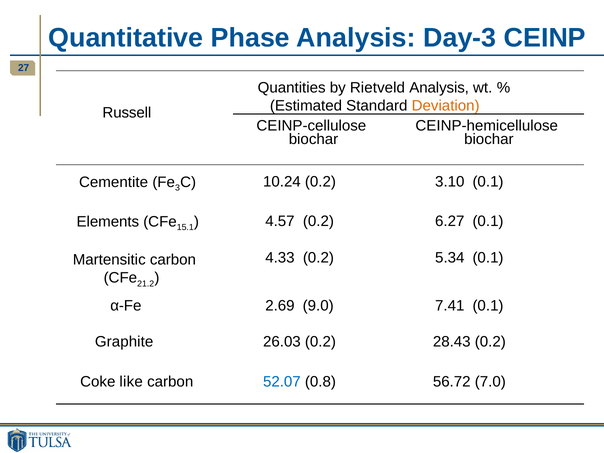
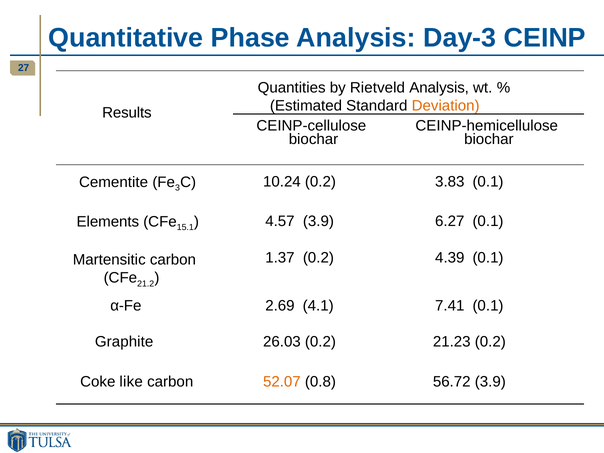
Russell: Russell -> Results (127, 113)
3.10: 3.10 -> 3.83 (450, 182)
4.57 0.2: 0.2 -> 3.9 (318, 221)
4.33: 4.33 -> 1.37 (280, 258)
5.34: 5.34 -> 4.39 (450, 258)
9.0: 9.0 -> 4.1 (318, 306)
28.43: 28.43 -> 21.23 (452, 342)
52.07 colour: blue -> orange (282, 382)
56.72 7.0: 7.0 -> 3.9 (490, 382)
